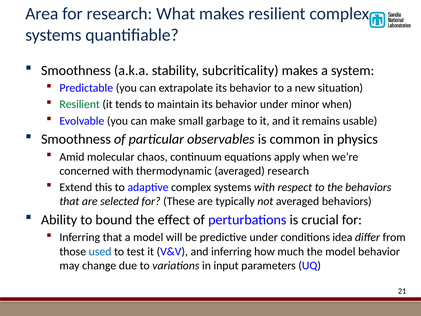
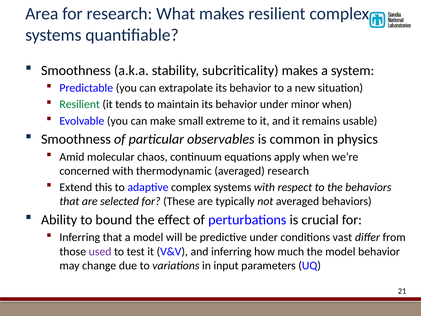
garbage: garbage -> extreme (225, 121)
idea: idea -> vast (342, 237)
used colour: blue -> purple (100, 251)
